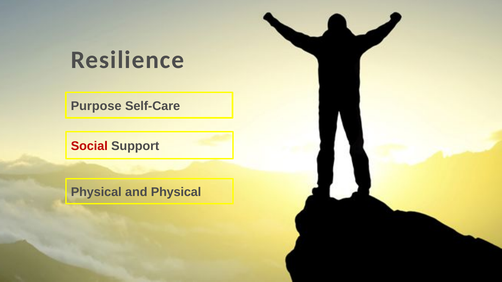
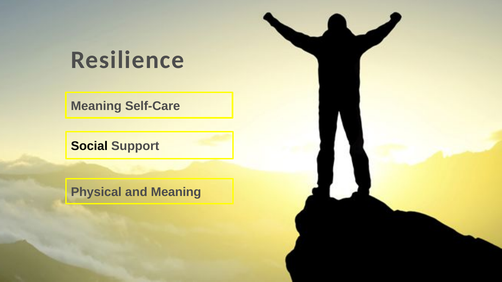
Purpose: Purpose -> Meaning (96, 106)
Social colour: red -> black (89, 146)
and Physical: Physical -> Meaning (176, 192)
